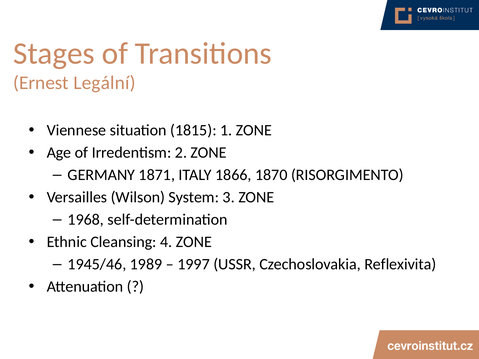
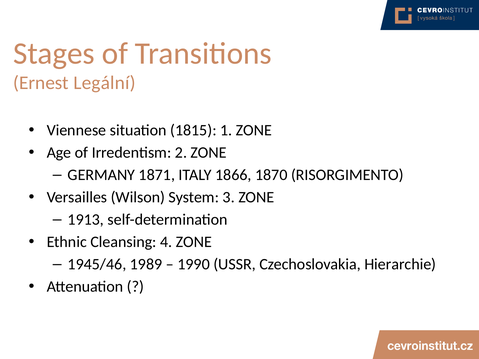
1968: 1968 -> 1913 (86, 220)
1997: 1997 -> 1990 (194, 264)
Reflexivita: Reflexivita -> Hierarchie (400, 264)
